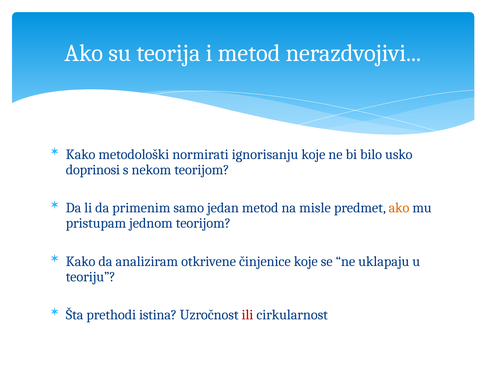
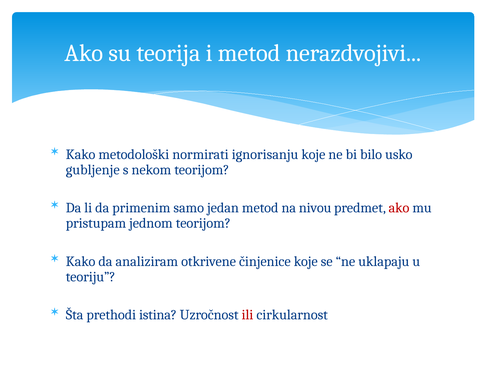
doprinosi: doprinosi -> gubljenje (93, 169)
misle: misle -> nivou (315, 208)
ako colour: orange -> red (399, 208)
